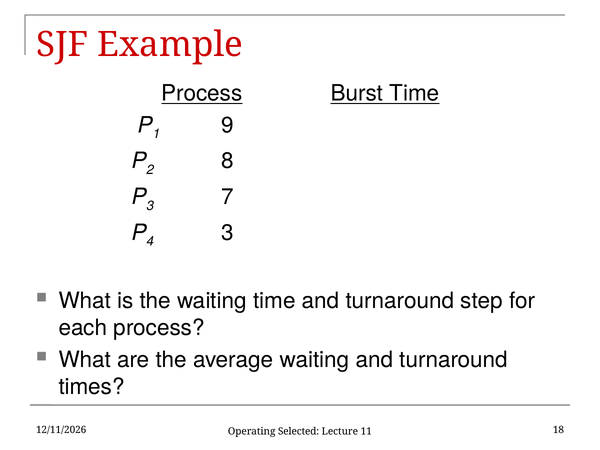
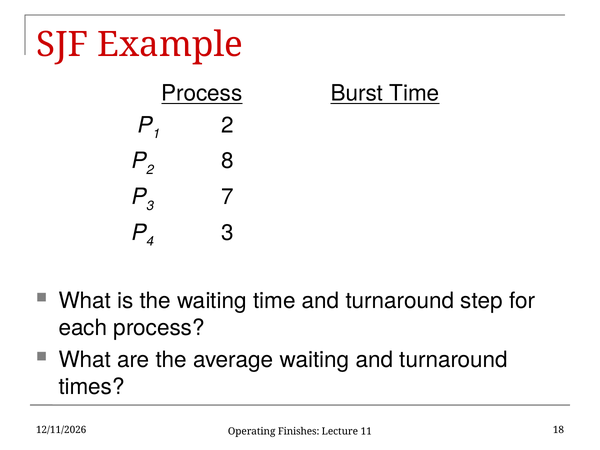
0.0 9: 9 -> 2 (227, 125)
Selected: Selected -> Finishes (299, 432)
